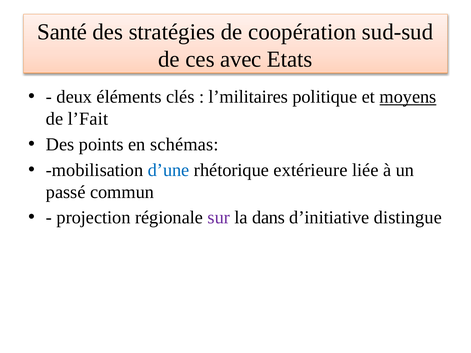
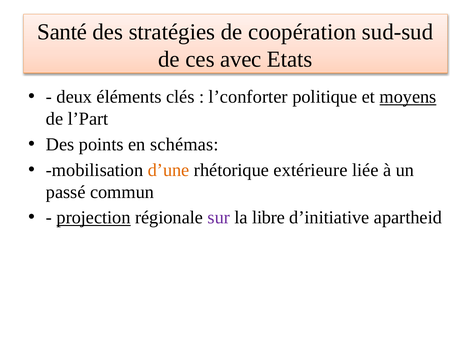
l’militaires: l’militaires -> l’conforter (248, 97)
l’Fait: l’Fait -> l’Part (88, 119)
d’une colour: blue -> orange (169, 170)
projection underline: none -> present (94, 218)
dans: dans -> libre (269, 218)
distingue: distingue -> apartheid (408, 218)
